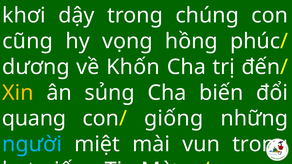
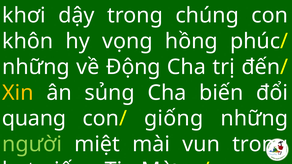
cũng: cũng -> khôn (28, 41)
dương: dương -> những (36, 67)
Khốn: Khốn -> Động (133, 67)
người colour: light blue -> light green (32, 144)
